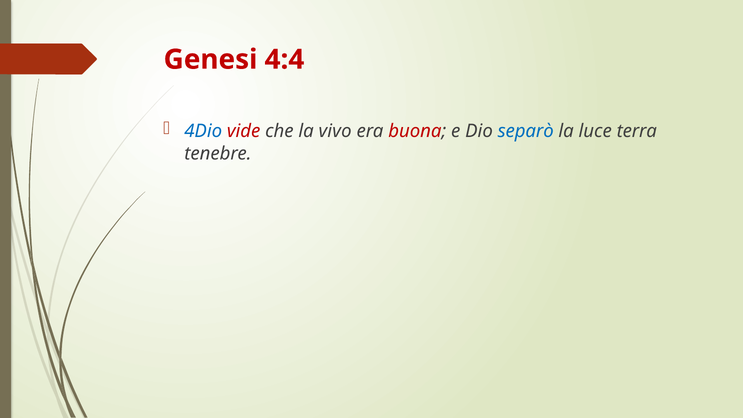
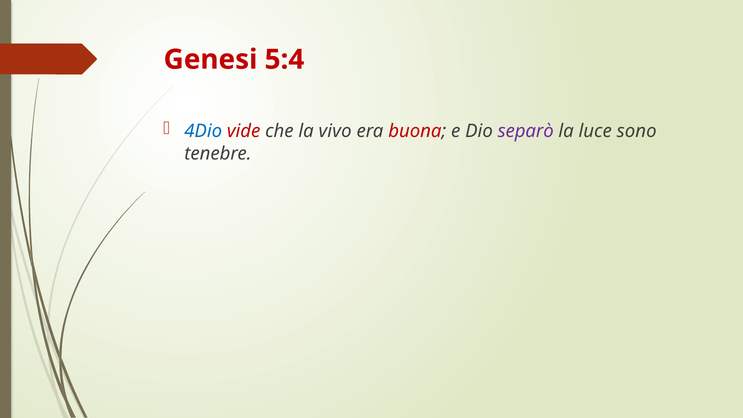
4:4: 4:4 -> 5:4 (284, 59)
separò colour: blue -> purple (526, 131)
terra: terra -> sono (637, 131)
